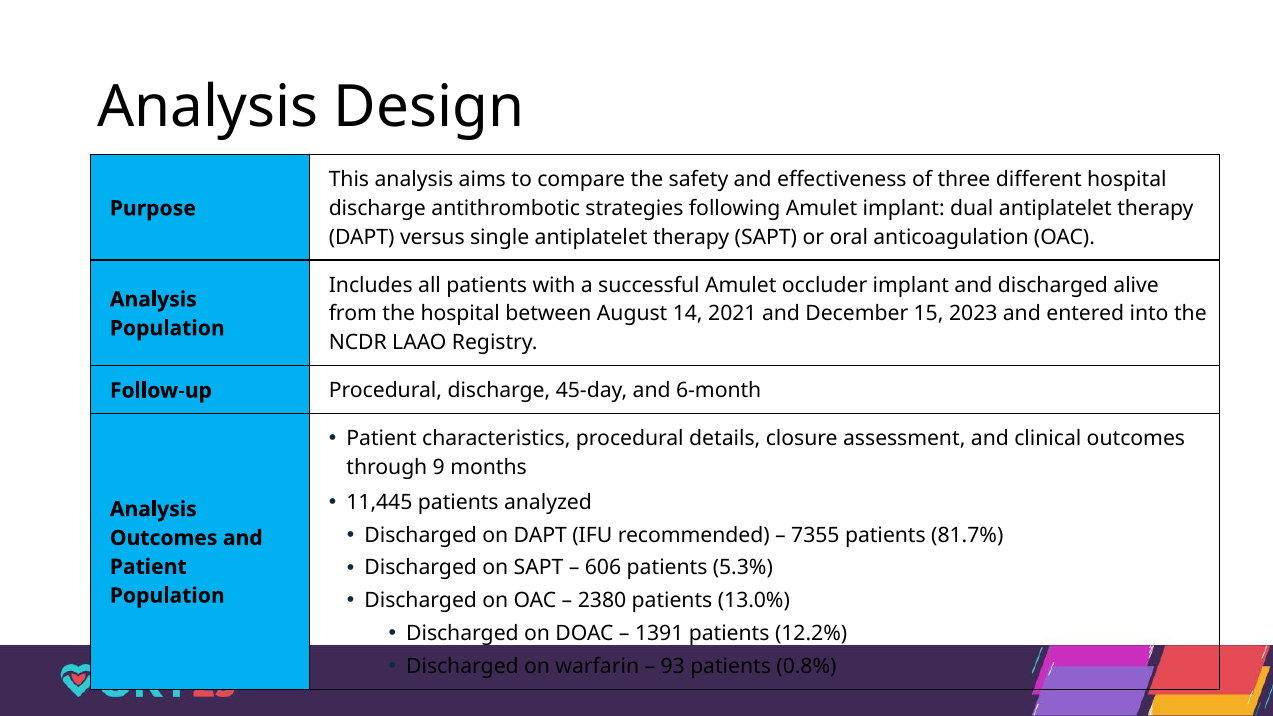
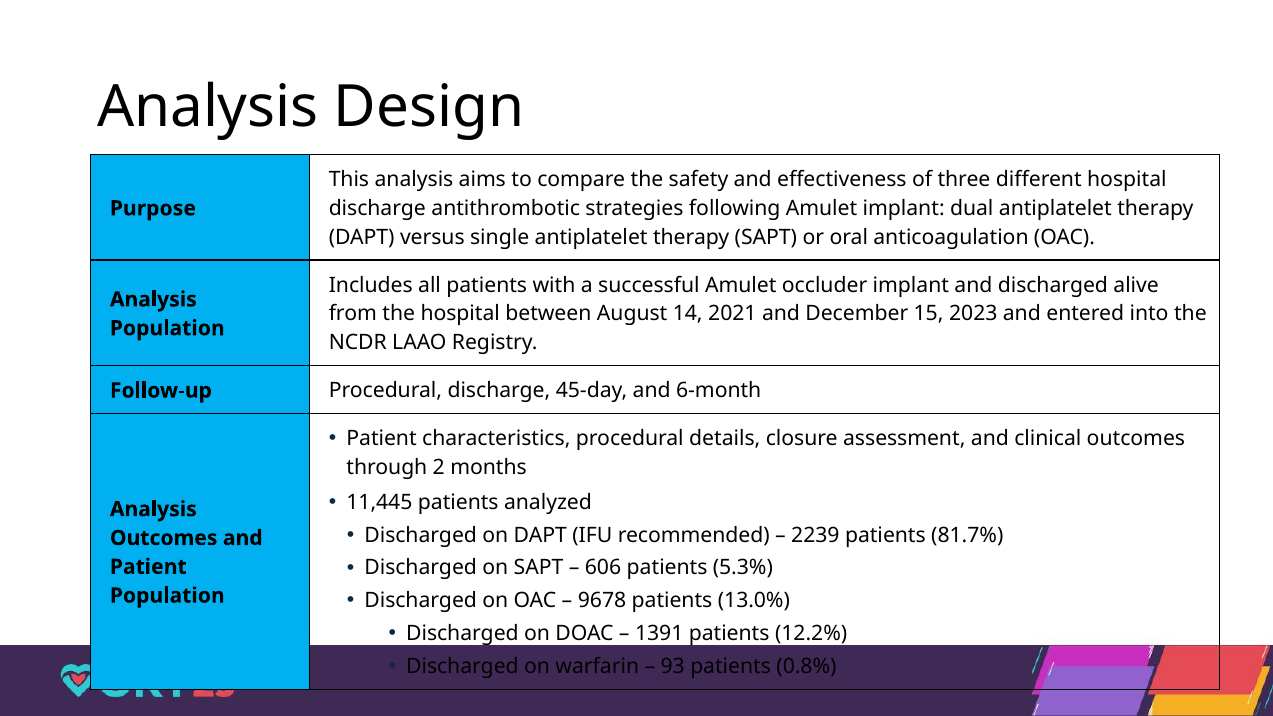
9: 9 -> 2 (439, 467)
7355: 7355 -> 2239 (815, 535)
2380: 2380 -> 9678 (602, 601)
